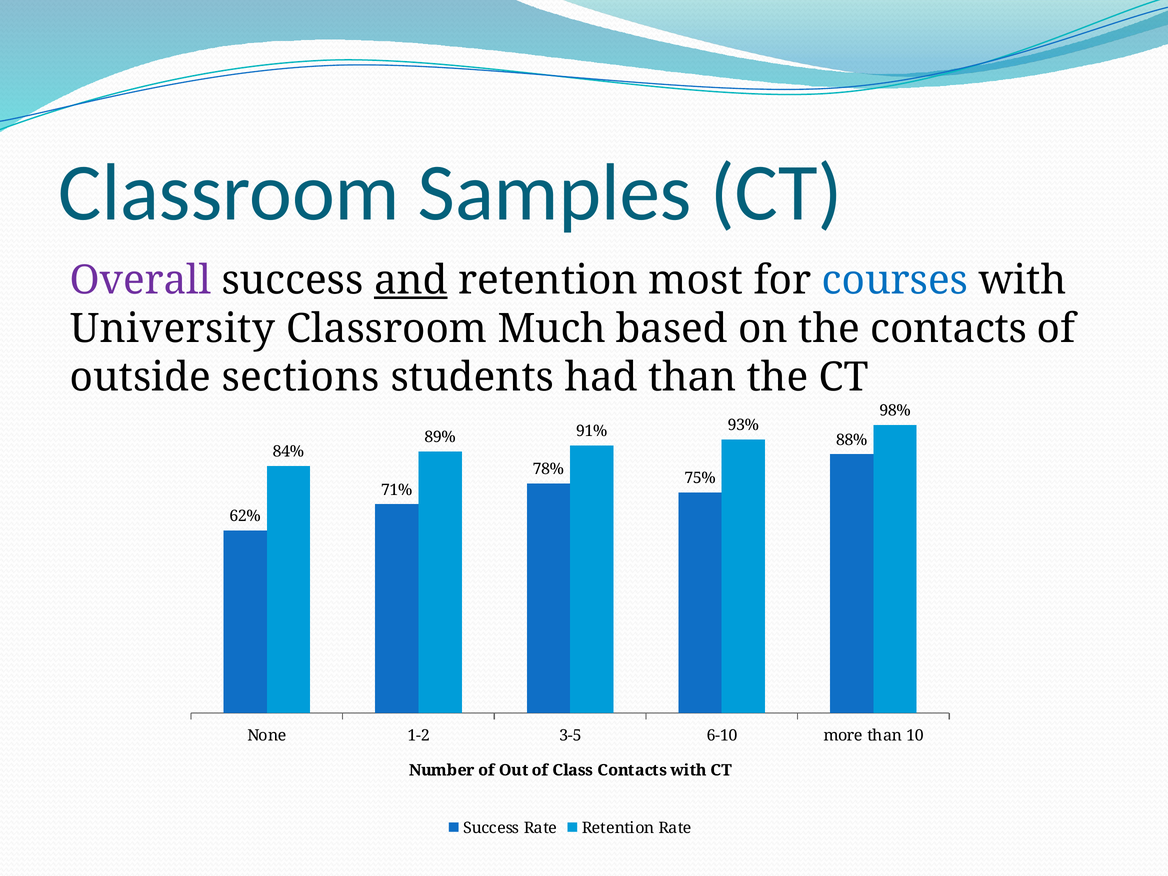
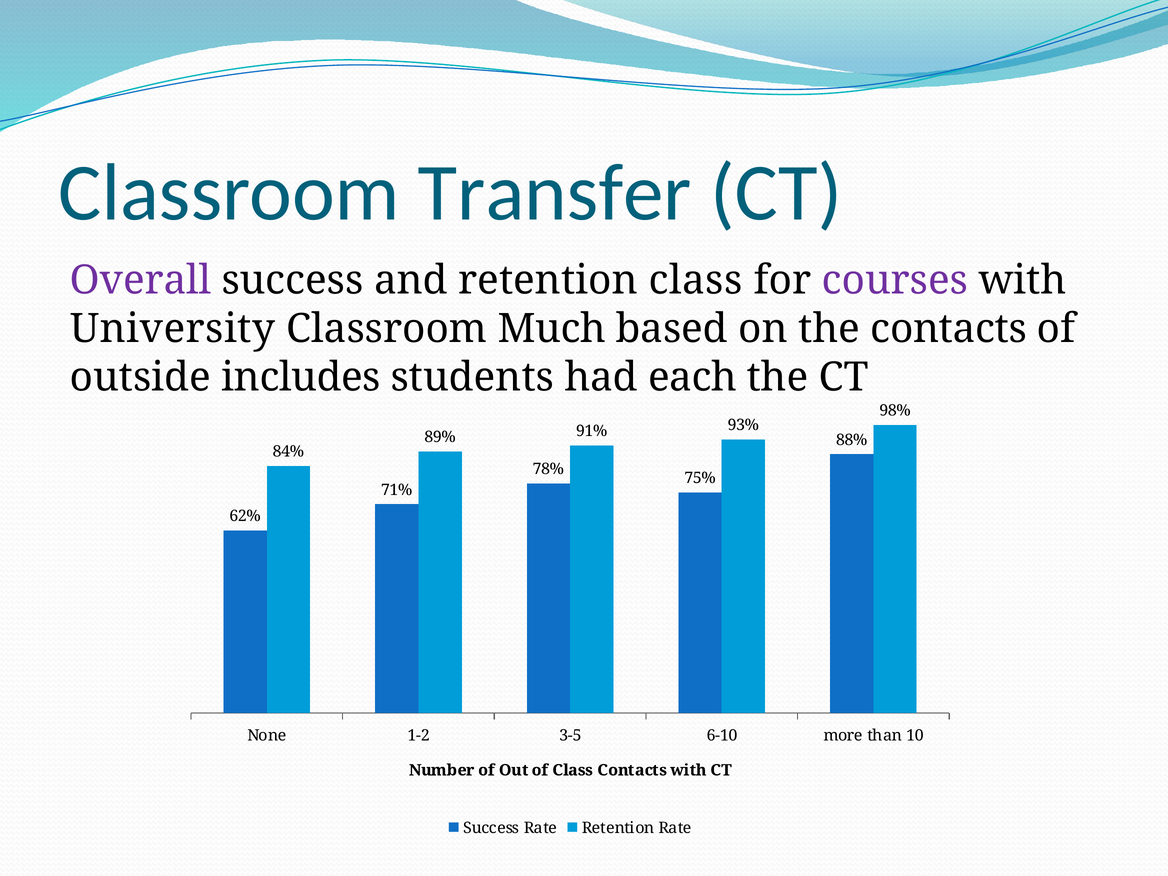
Samples: Samples -> Transfer (555, 193)
and underline: present -> none (411, 280)
retention most: most -> class (696, 280)
courses colour: blue -> purple (895, 280)
sections: sections -> includes (301, 377)
had than: than -> each (693, 377)
